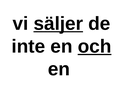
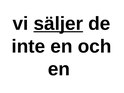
och underline: present -> none (95, 46)
